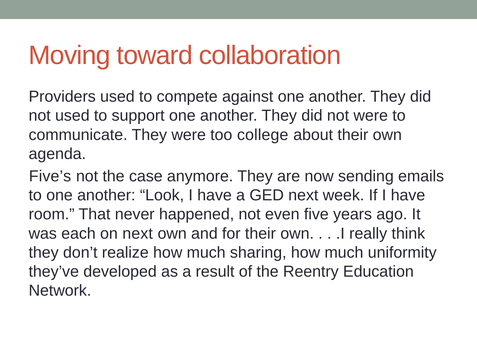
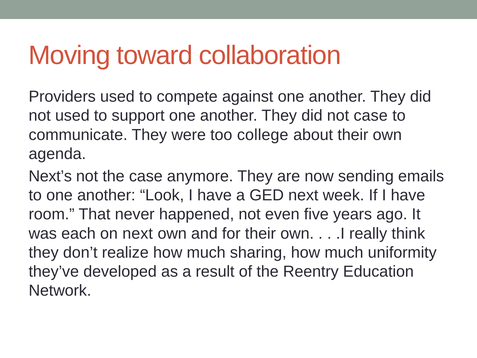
not were: were -> case (371, 116)
Five’s: Five’s -> Next’s (50, 176)
